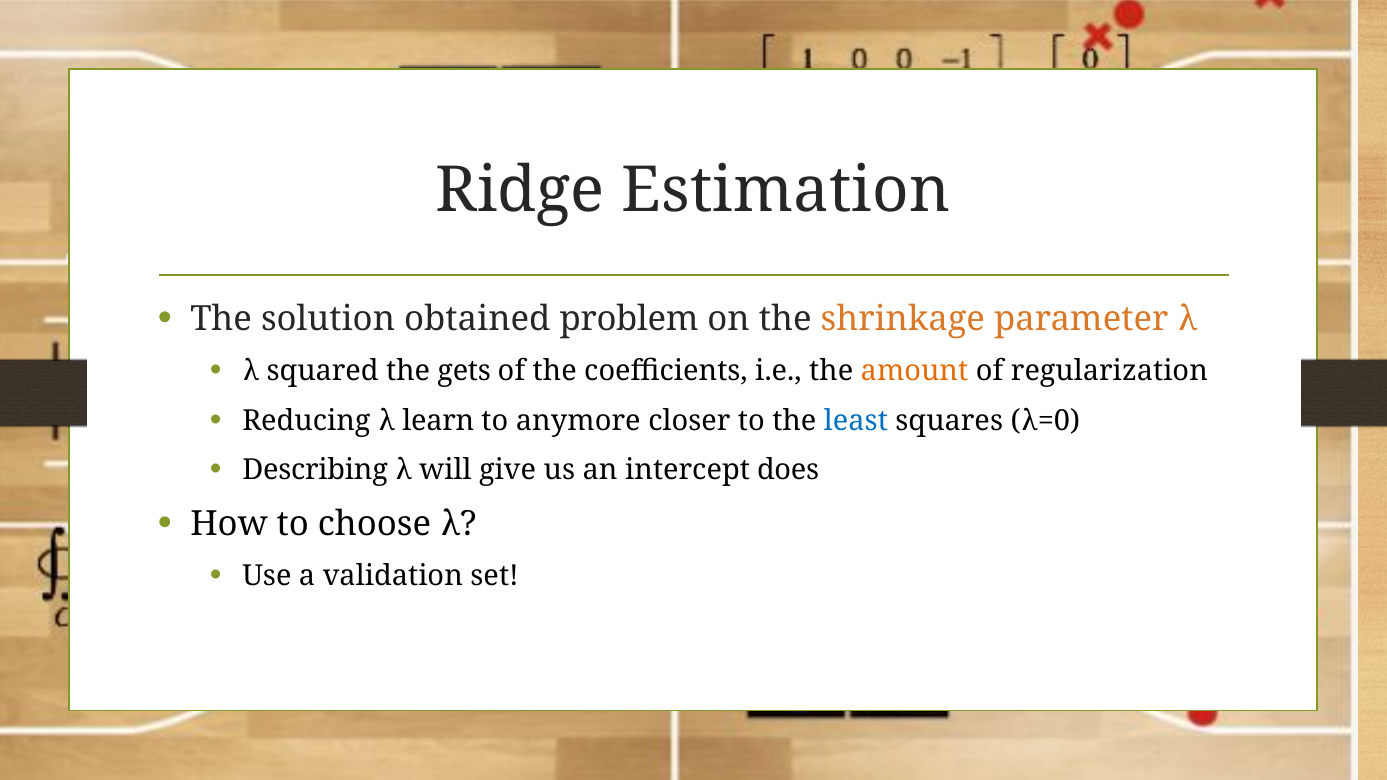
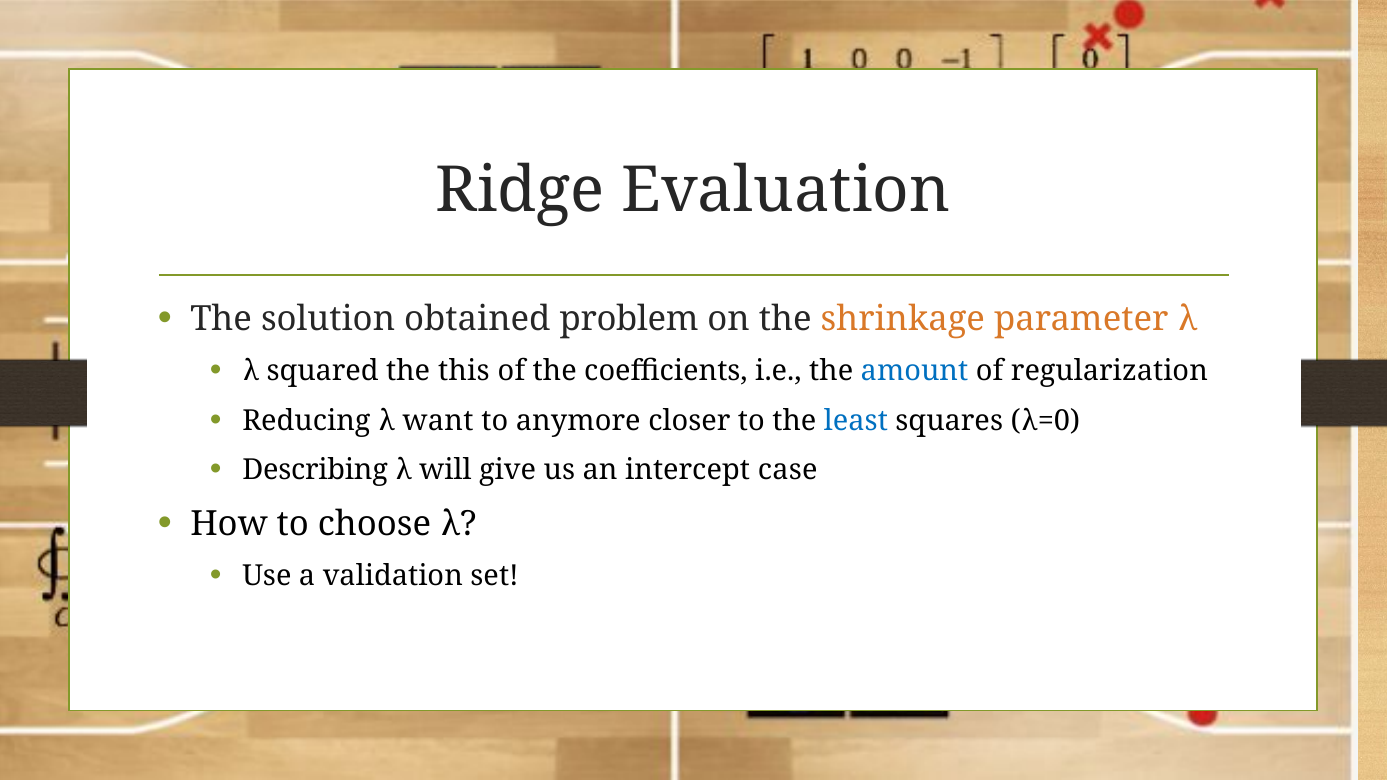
Estimation: Estimation -> Evaluation (786, 190)
gets: gets -> this (464, 372)
amount colour: orange -> blue (914, 372)
learn: learn -> want (438, 421)
does: does -> case (788, 470)
